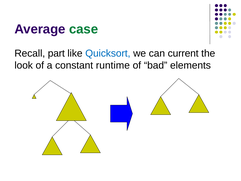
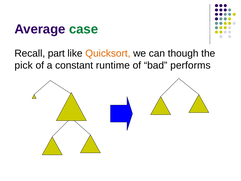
Quicksort colour: blue -> orange (108, 53)
current: current -> though (183, 53)
look: look -> pick (24, 65)
elements: elements -> performs (190, 65)
